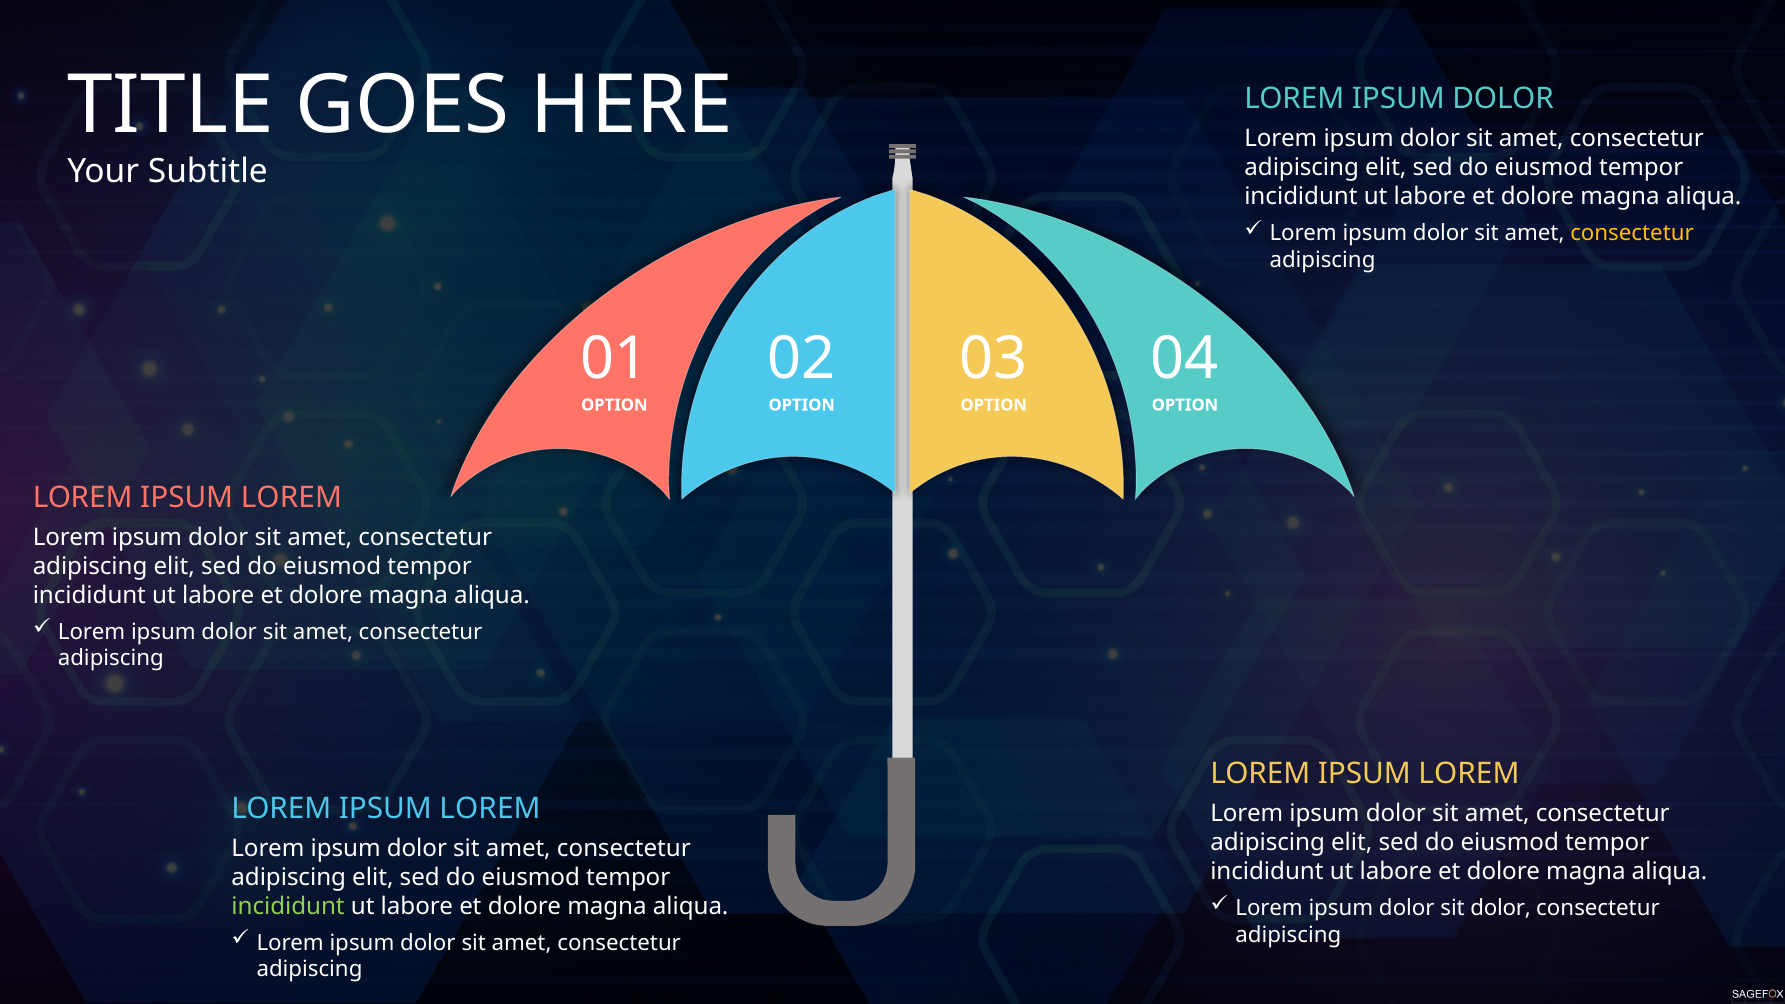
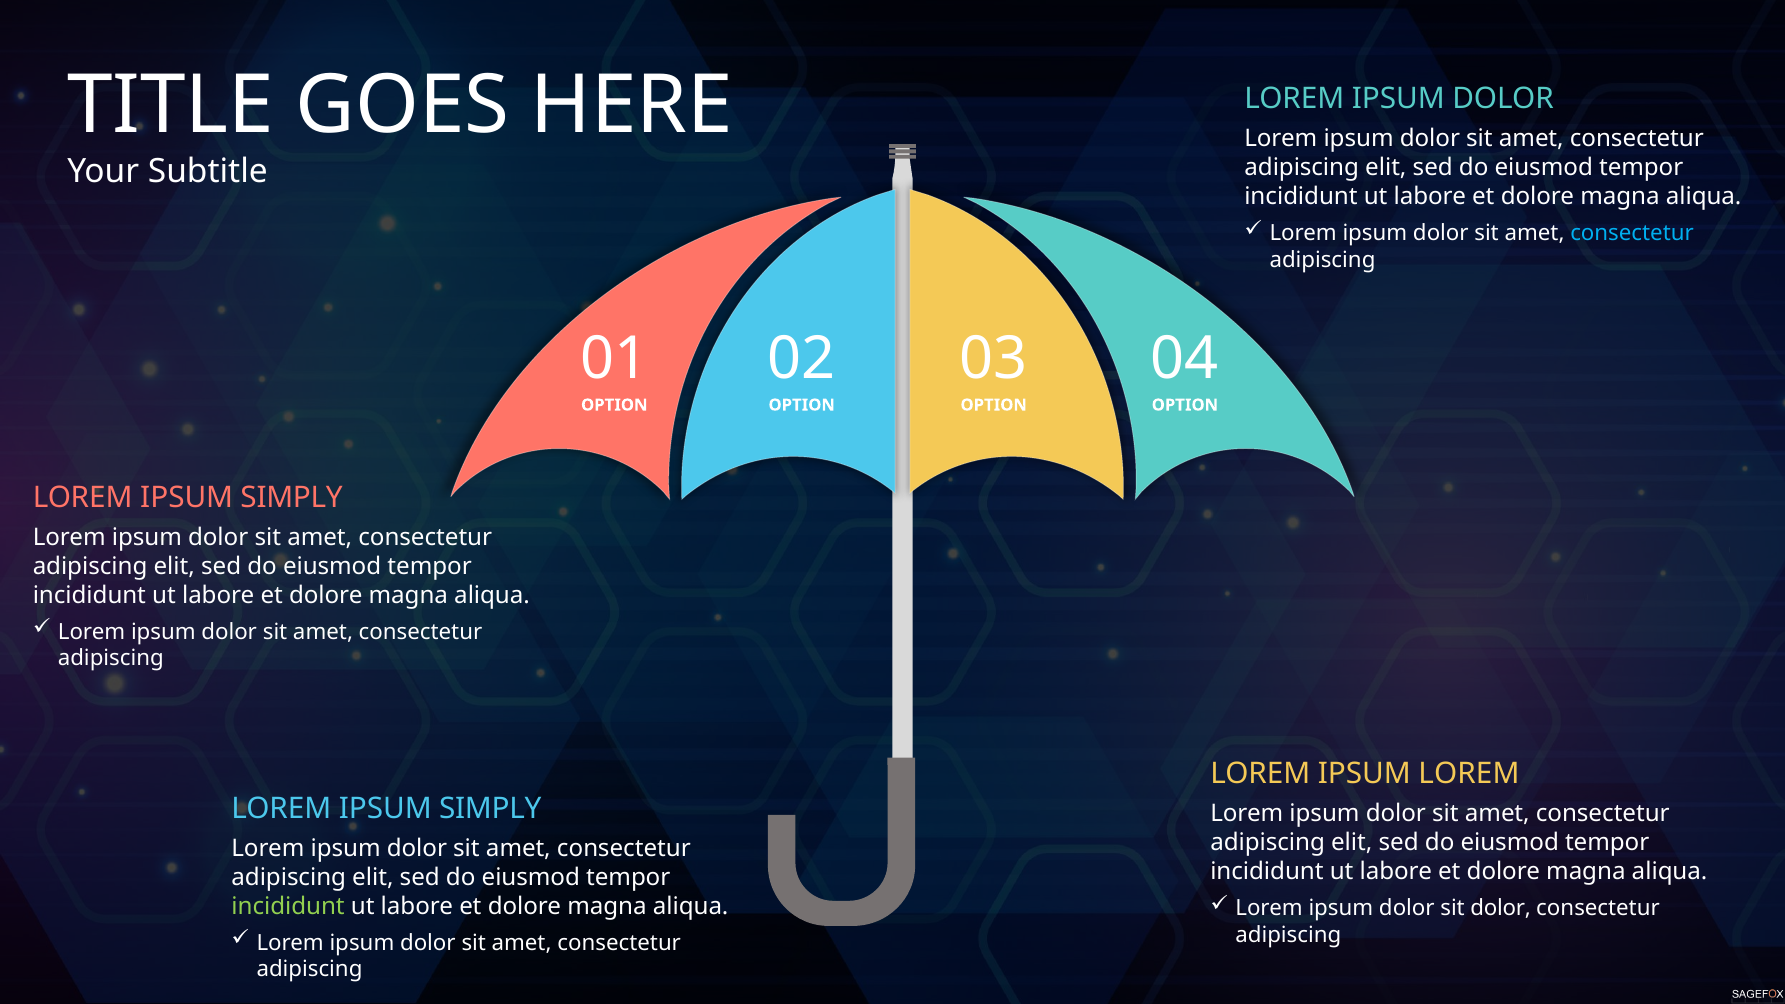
consectetur colour: yellow -> light blue (1632, 234)
LOREM: LOREM -> SIMPLY (292, 497)
LOREM: LOREM -> SIMPLY (490, 808)
